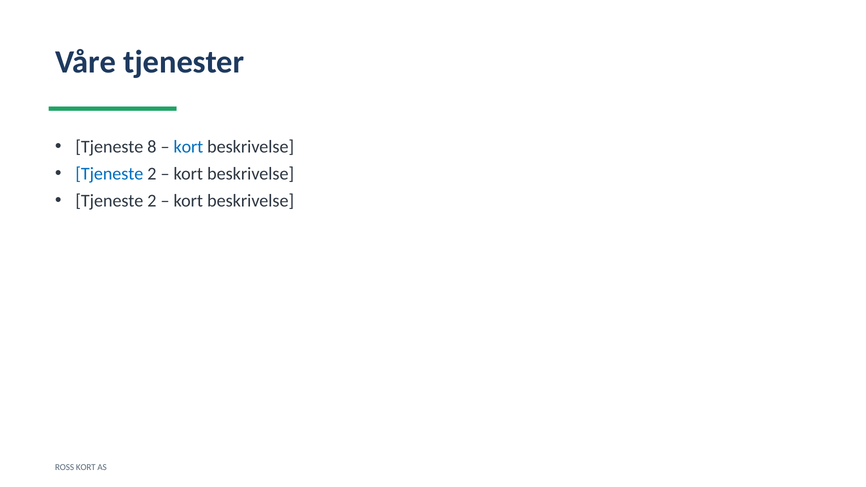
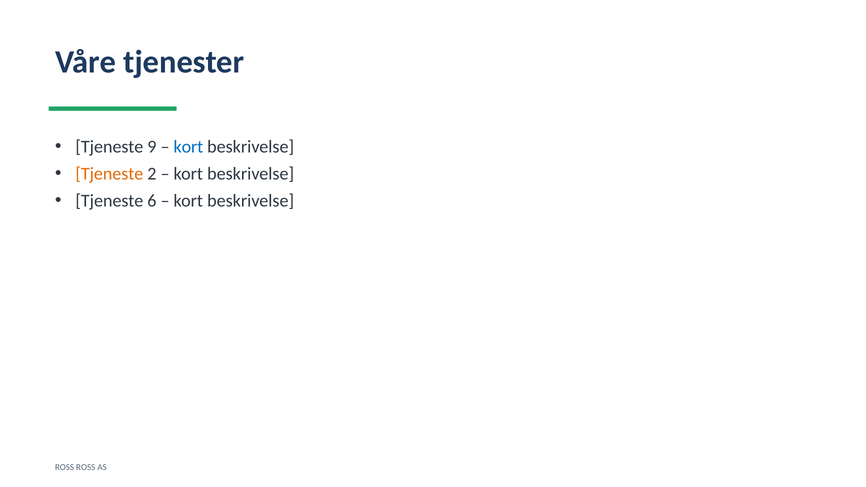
8: 8 -> 9 (152, 147)
Tjeneste colour: blue -> orange (109, 174)
2: 2 -> 6 (152, 201)
ROSS KORT: KORT -> ROSS (86, 467)
